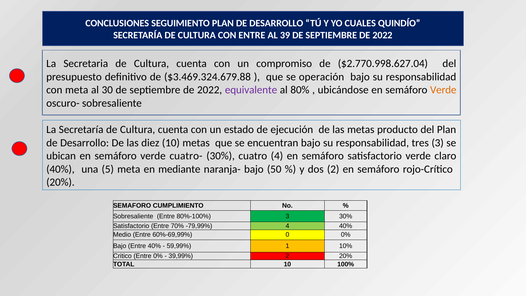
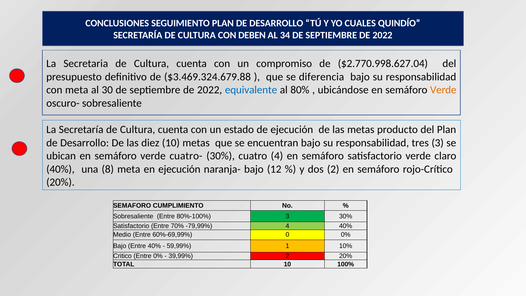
CON ENTRE: ENTRE -> DEBEN (252, 35)
39: 39 -> 34 (285, 35)
operación: operación -> diferencia (322, 77)
equivalente colour: purple -> blue (251, 90)
5: 5 -> 8 (108, 169)
en mediante: mediante -> ejecución (179, 169)
50: 50 -> 12 (274, 169)
